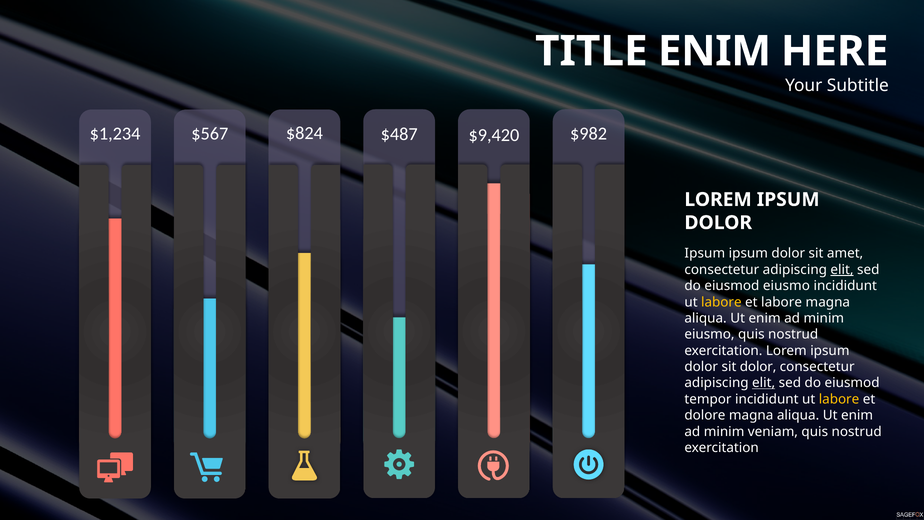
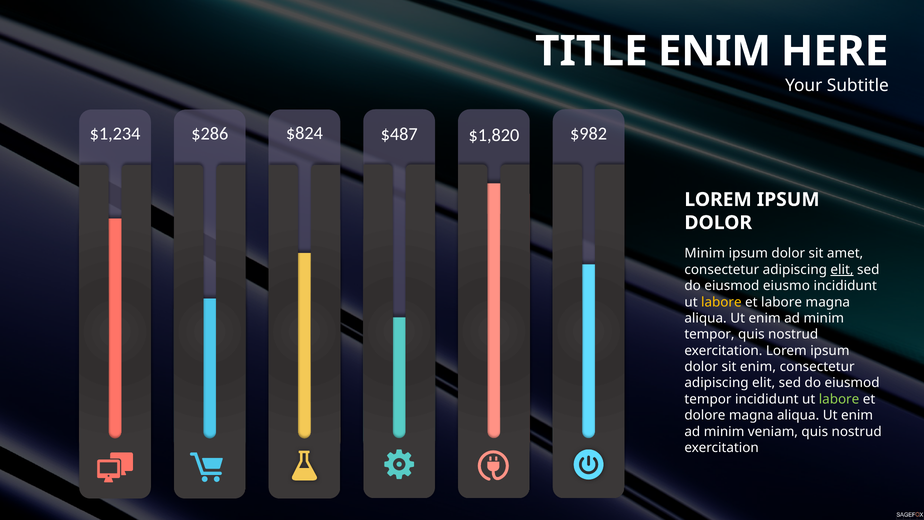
$567: $567 -> $286 (210, 134)
$9,420: $9,420 -> $1,820 (494, 135)
Ipsum: Ipsum -> Minim (705, 253)
eiusmo: eiusmo -> tempor (710, 334)
sit dolor: dolor -> enim (758, 367)
elit underline: present -> none (764, 383)
labore colour: yellow -> light green (839, 399)
